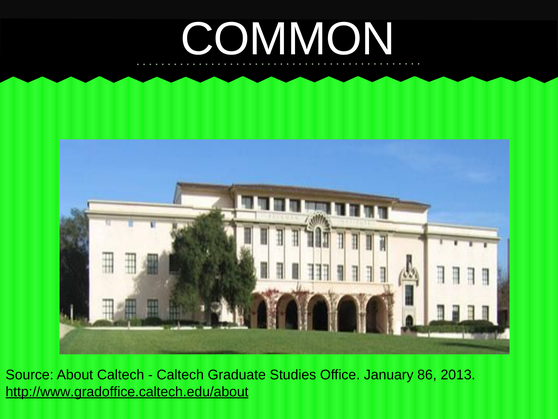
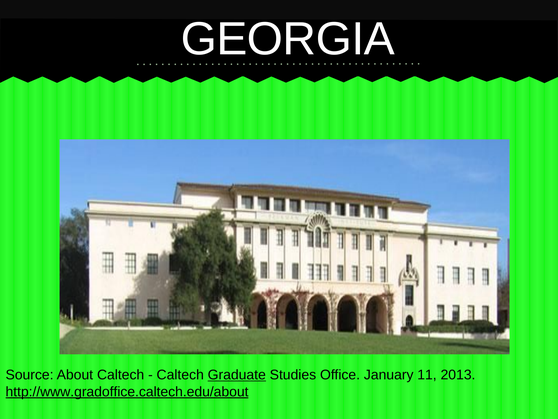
COMMON: COMMON -> GEORGIA (288, 39)
Graduate underline: none -> present (237, 375)
86: 86 -> 11 (427, 375)
